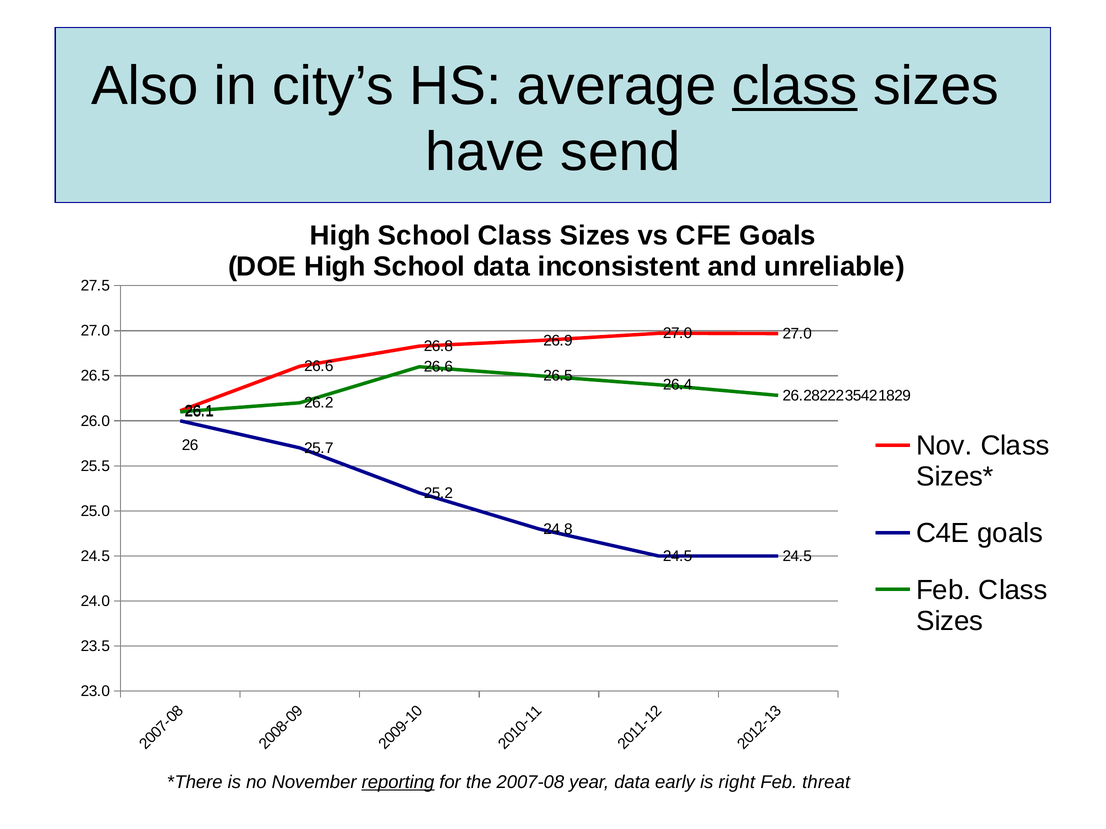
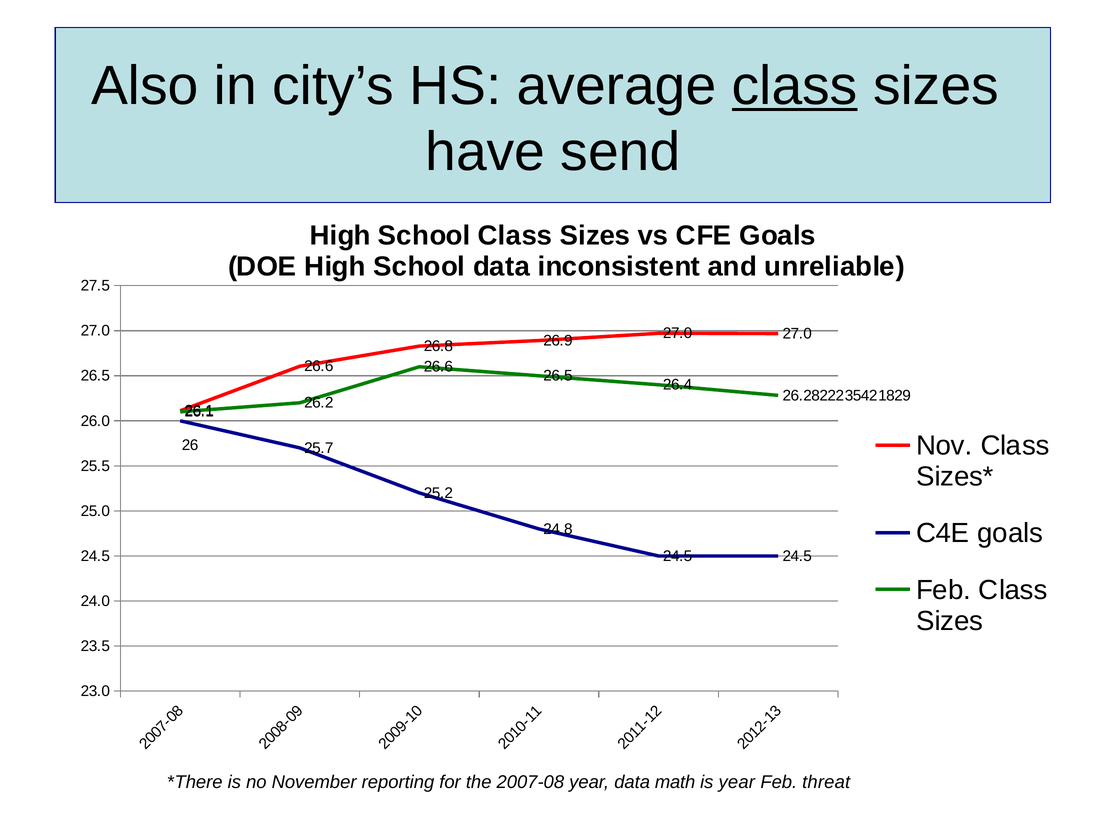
reporting underline: present -> none (398, 783)
early: early -> math (675, 783)
is right: right -> year (737, 783)
